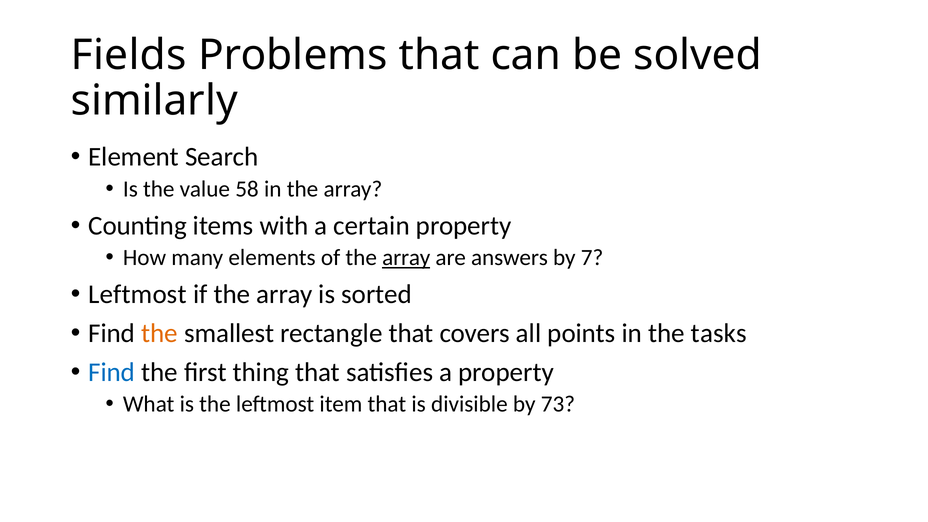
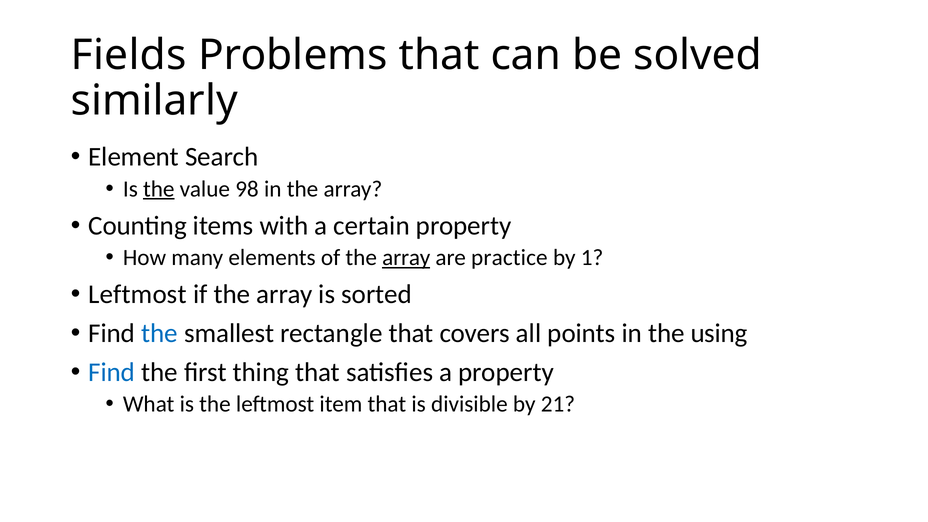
the underline: none -> present (159, 189)
58: 58 -> 98 (247, 189)
answers: answers -> practice (509, 258)
7: 7 -> 1 (592, 258)
the colour: orange -> blue (160, 333)
tasks: tasks -> using (719, 333)
73: 73 -> 21 (558, 404)
